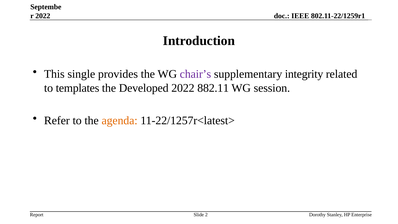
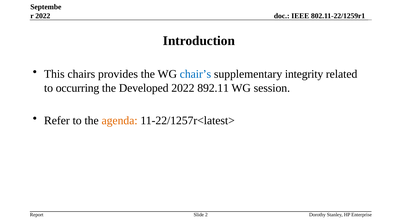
single: single -> chairs (81, 74)
chair’s colour: purple -> blue (195, 74)
templates: templates -> occurring (78, 88)
882.11: 882.11 -> 892.11 (213, 88)
